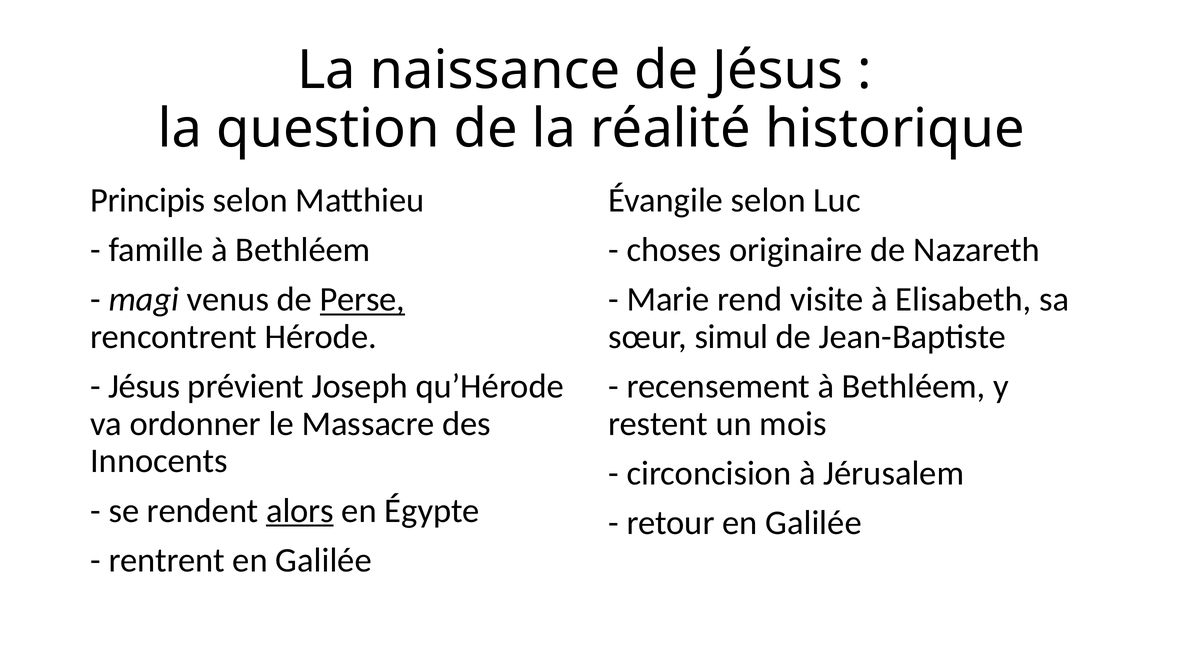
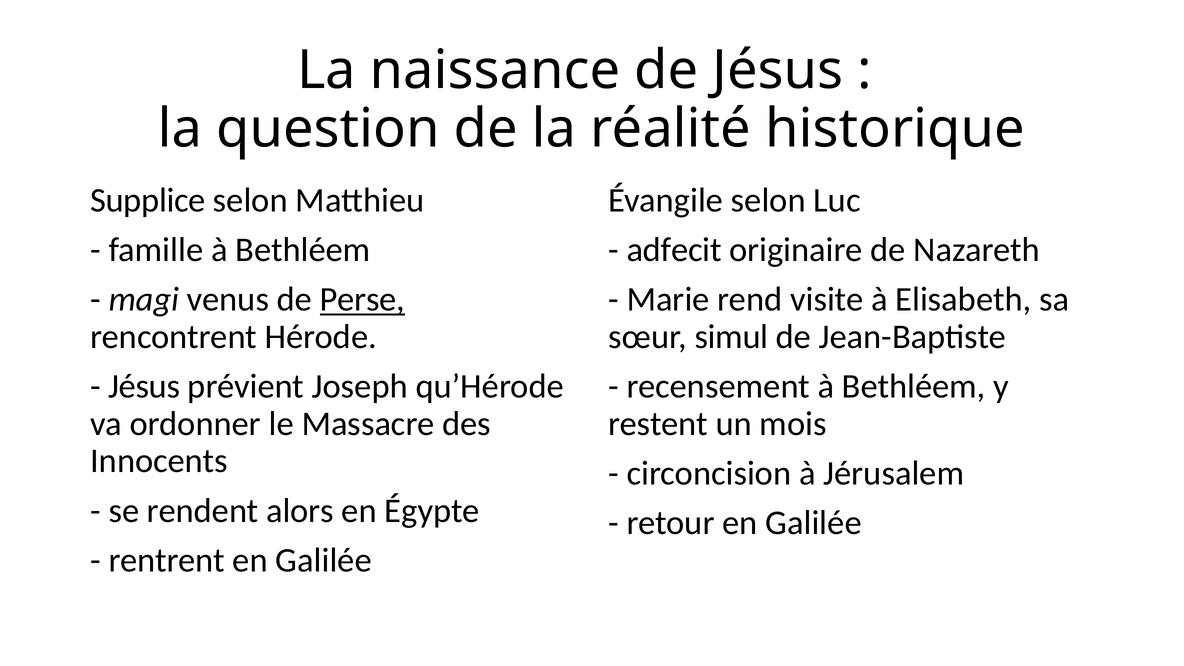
Principis: Principis -> Supplice (148, 200)
choses: choses -> adfecit (674, 250)
alors underline: present -> none (300, 511)
